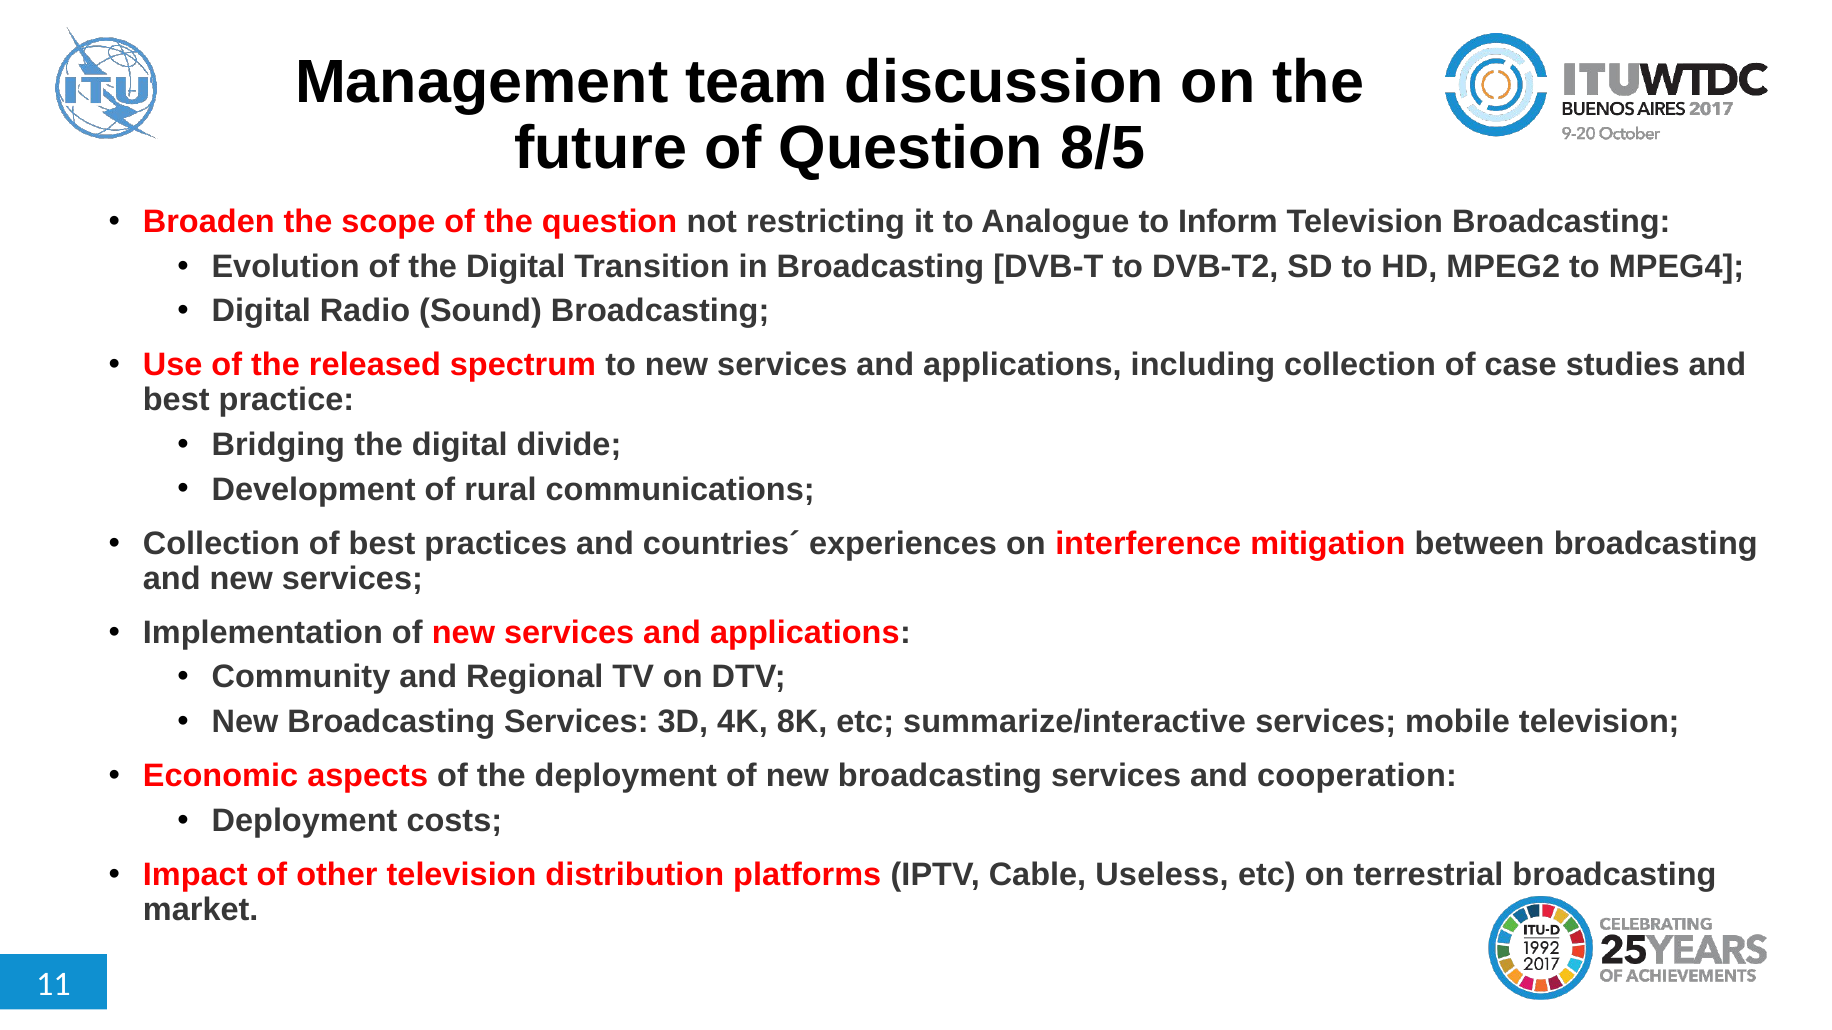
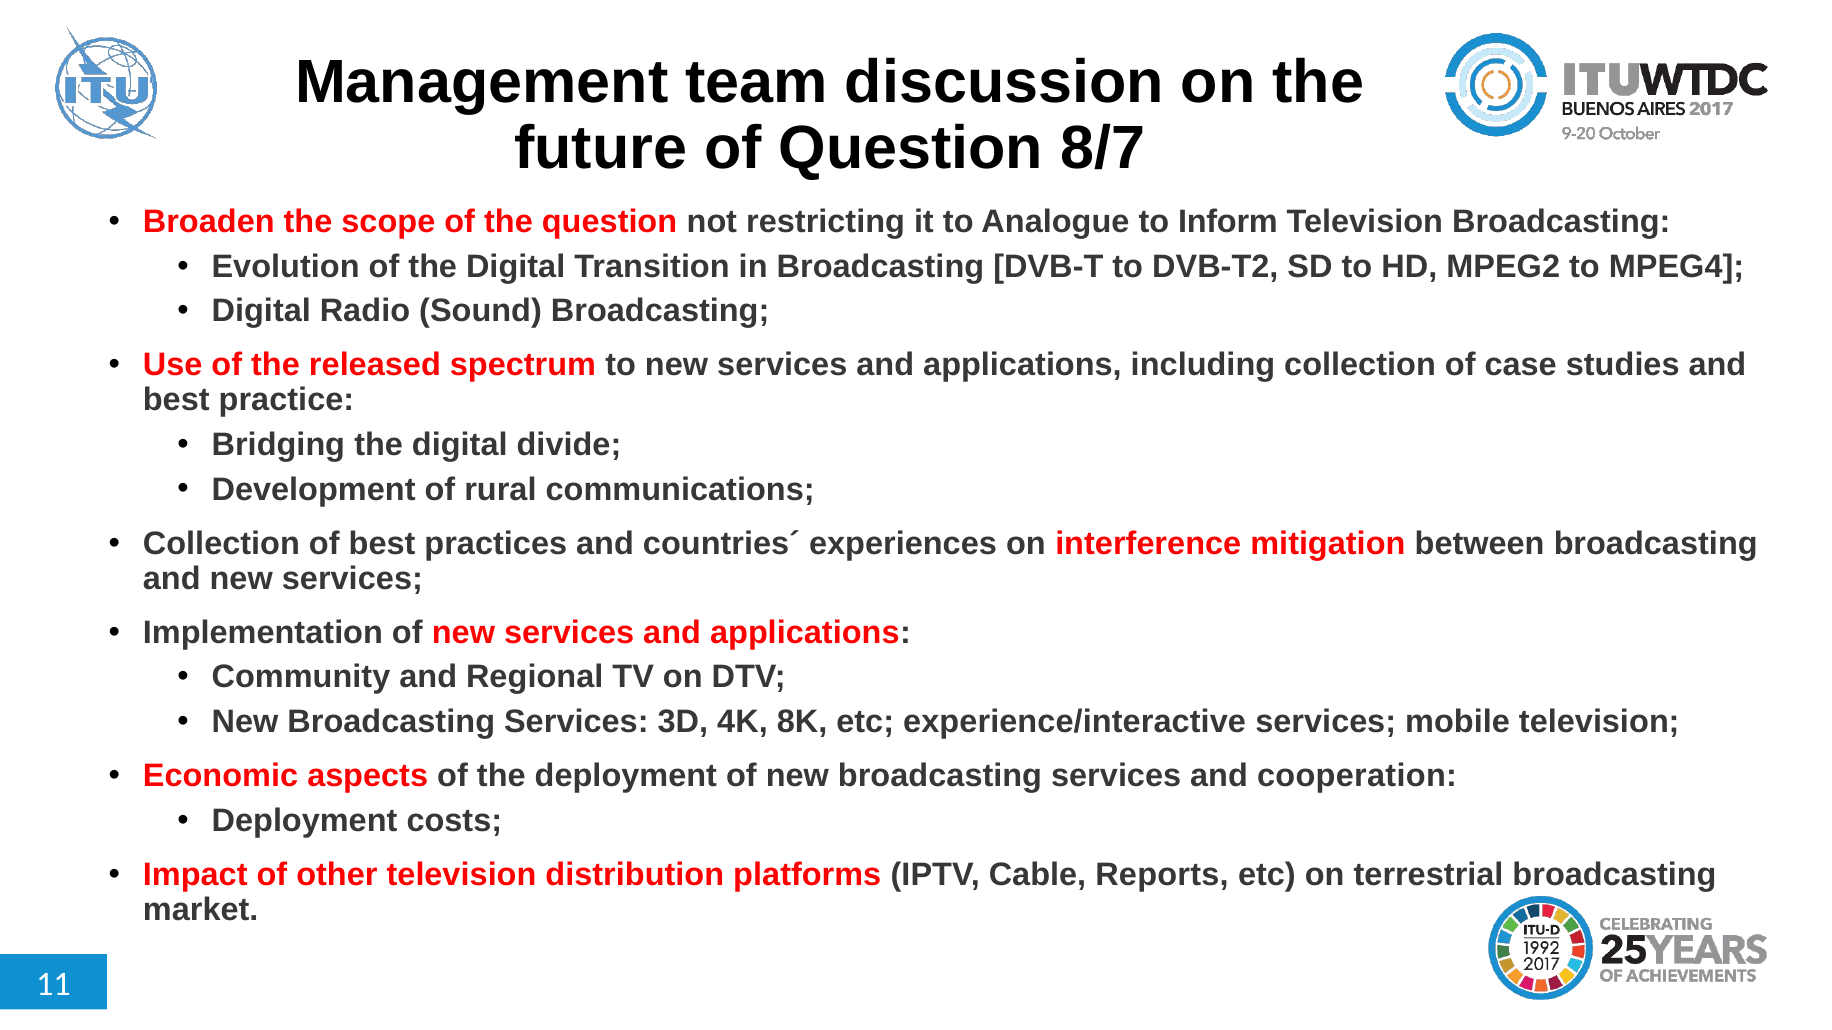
8/5: 8/5 -> 8/7 (1103, 148)
summarize/interactive: summarize/interactive -> experience/interactive (1075, 722)
Useless: Useless -> Reports (1162, 875)
